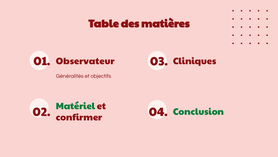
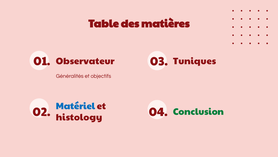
Cliniques: Cliniques -> Tuniques (195, 61)
Matériel colour: green -> blue (76, 106)
confirmer: confirmer -> histology (79, 117)
